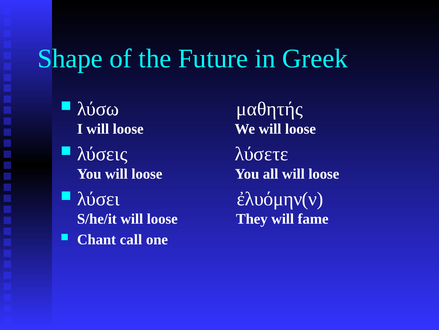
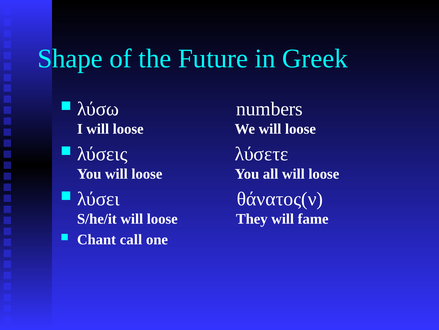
μαθητής: μαθητής -> numbers (270, 109)
ἐλυόμην(ν: ἐλυόμην(ν -> θάνατος(ν (280, 198)
